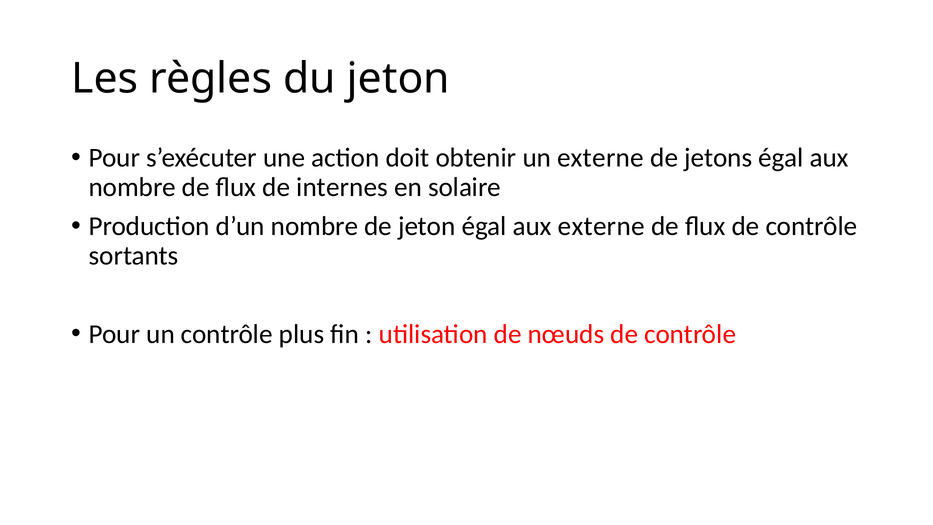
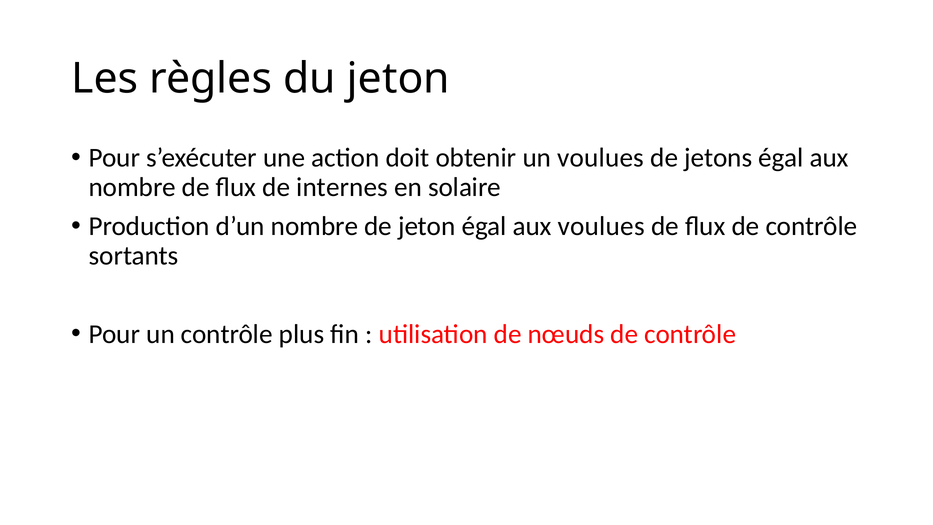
un externe: externe -> voulues (601, 158)
aux externe: externe -> voulues (601, 226)
